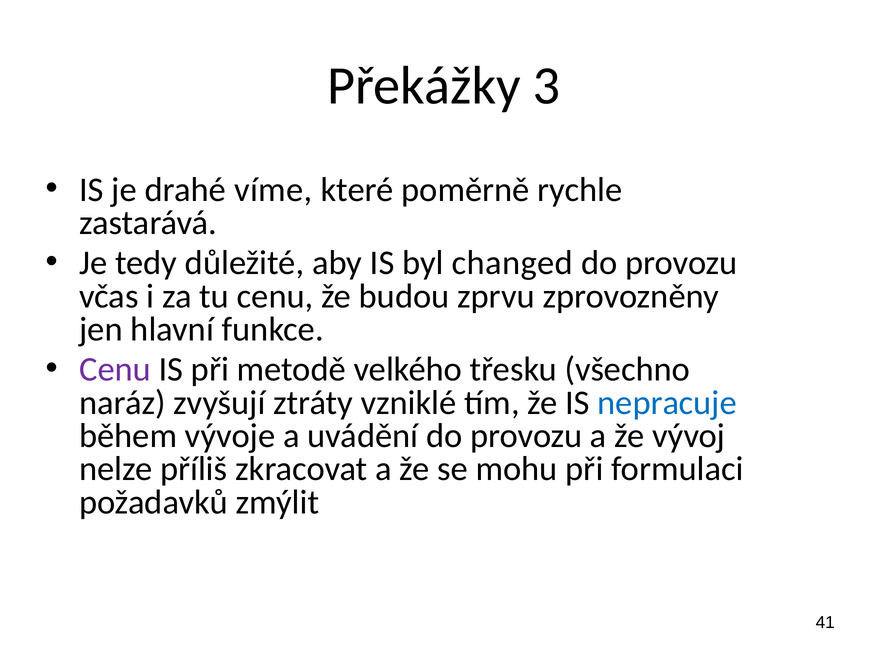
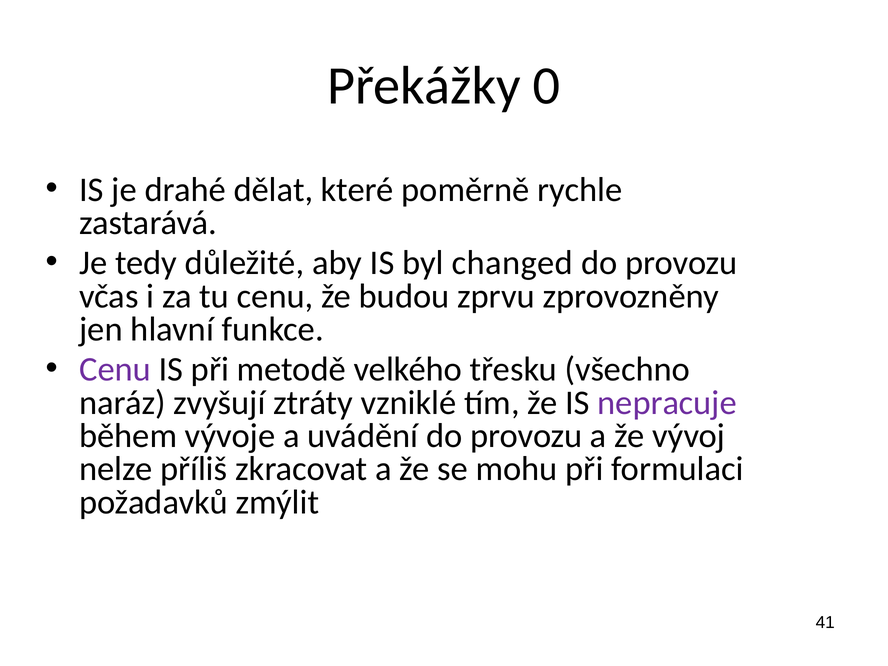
3: 3 -> 0 (547, 86)
víme: víme -> dělat (273, 190)
nepracuje colour: blue -> purple (667, 403)
